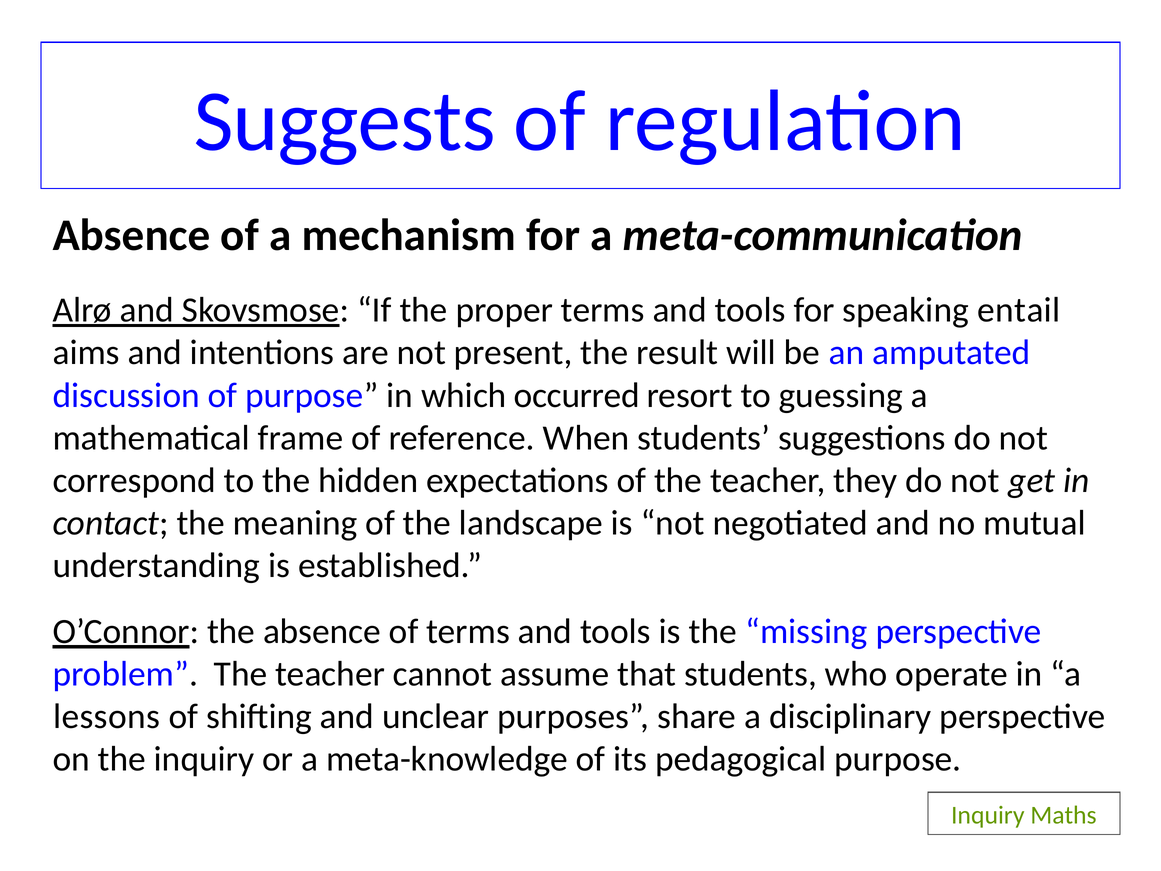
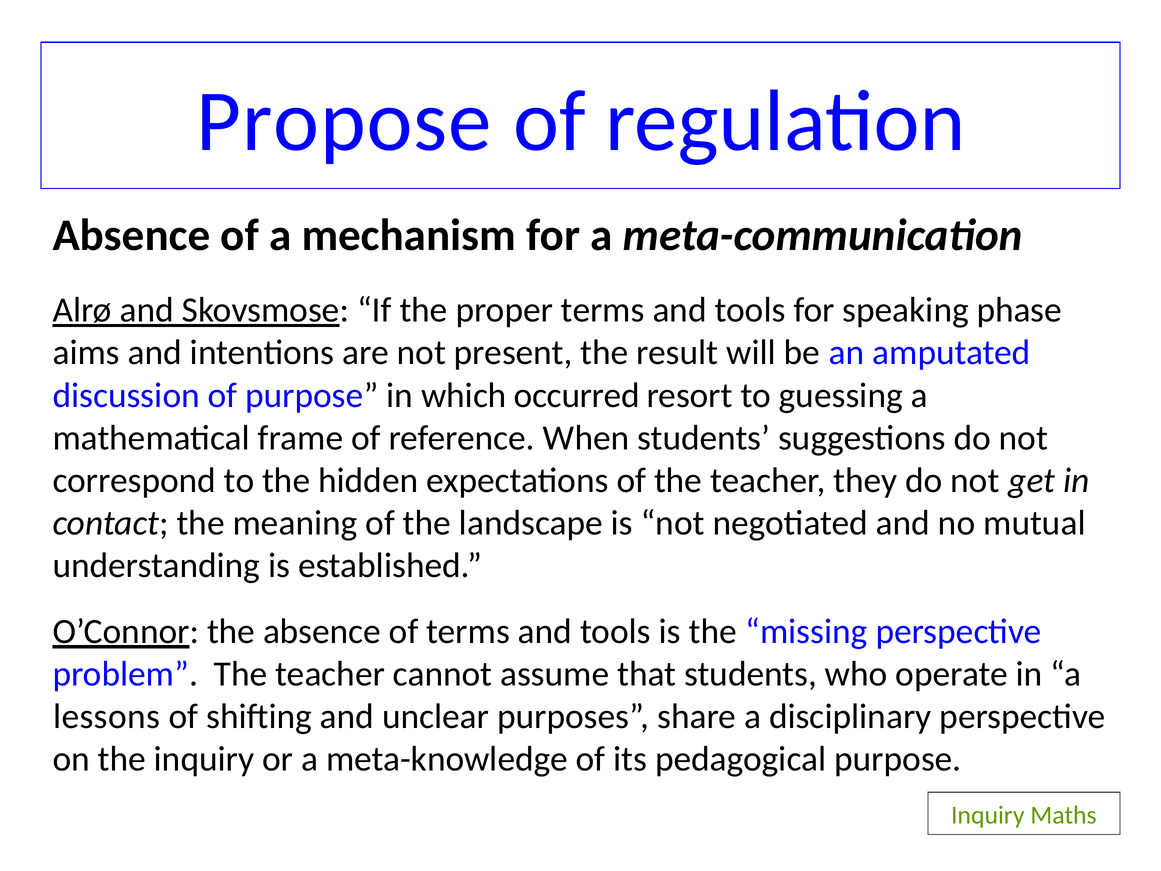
Suggests: Suggests -> Propose (344, 121)
entail: entail -> phase (1019, 310)
